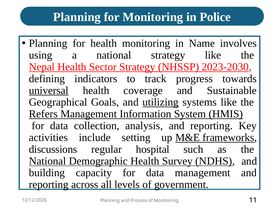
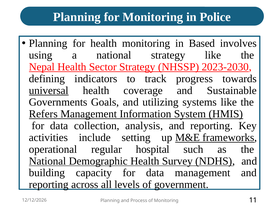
Name: Name -> Based (202, 43)
Geographical: Geographical -> Governments (58, 102)
utilizing underline: present -> none (161, 102)
discussions: discussions -> operational (53, 149)
